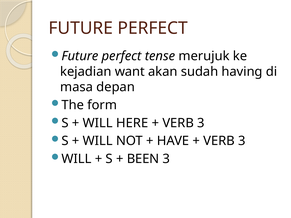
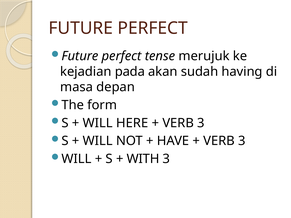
want: want -> pada (130, 72)
BEEN: BEEN -> WITH (143, 159)
